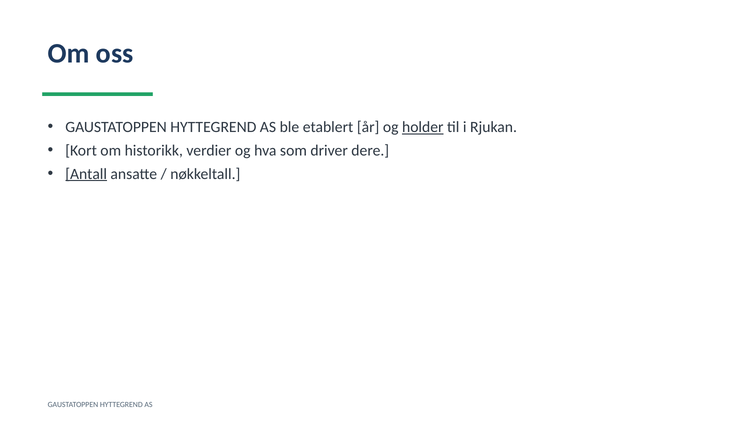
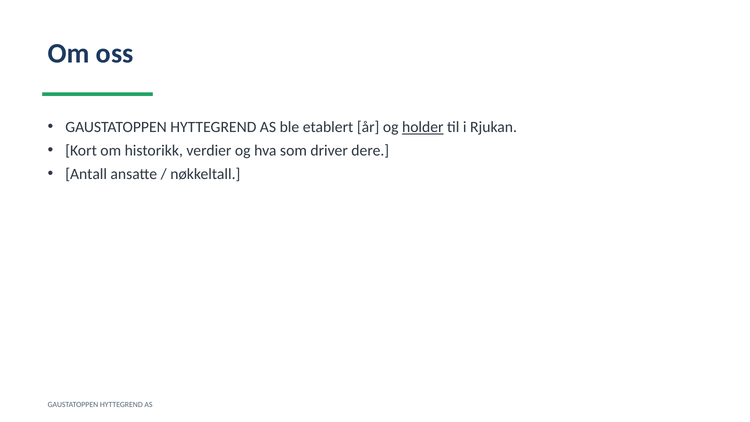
Antall underline: present -> none (86, 174)
